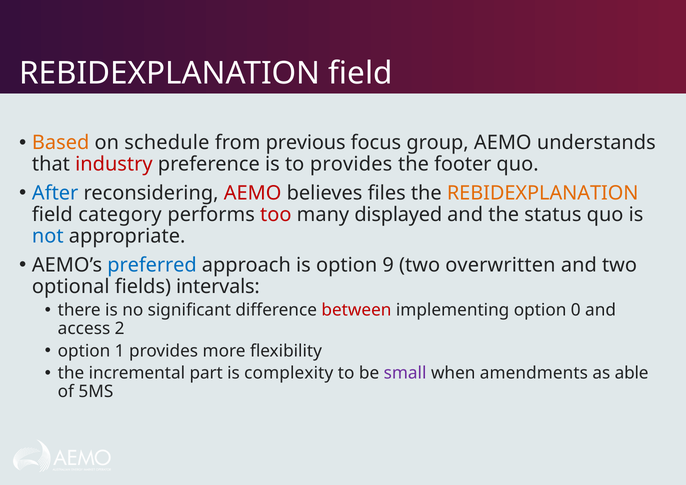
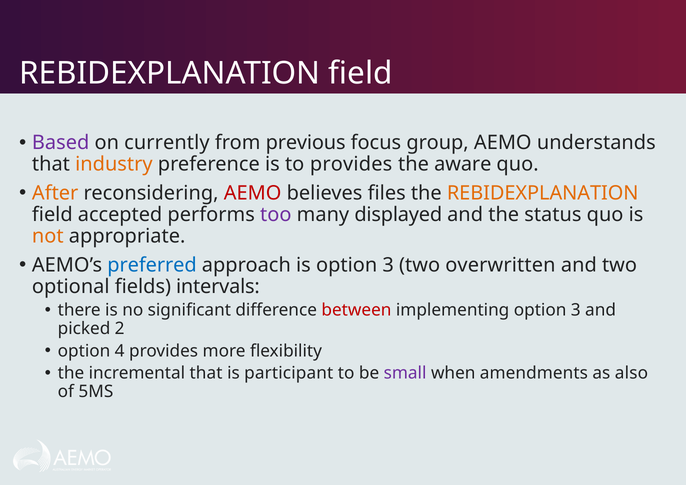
Based colour: orange -> purple (61, 143)
schedule: schedule -> currently (167, 143)
industry colour: red -> orange (114, 164)
footer: footer -> aware (463, 164)
After colour: blue -> orange (55, 193)
category: category -> accepted (120, 215)
too colour: red -> purple (276, 215)
not colour: blue -> orange (48, 236)
is option 9: 9 -> 3 (388, 265)
implementing option 0: 0 -> 3 (576, 310)
access: access -> picked (84, 329)
1: 1 -> 4 (120, 351)
incremental part: part -> that (206, 373)
complexity: complexity -> participant (289, 373)
able: able -> also (631, 373)
